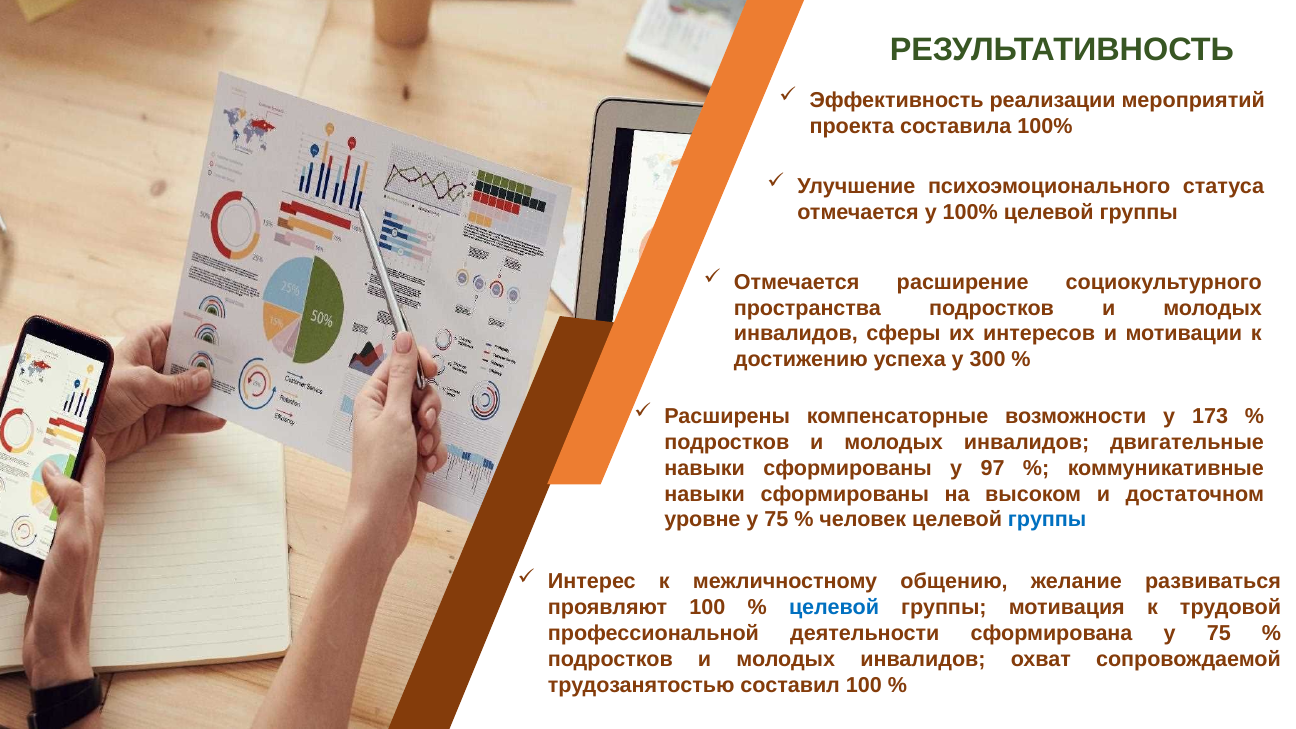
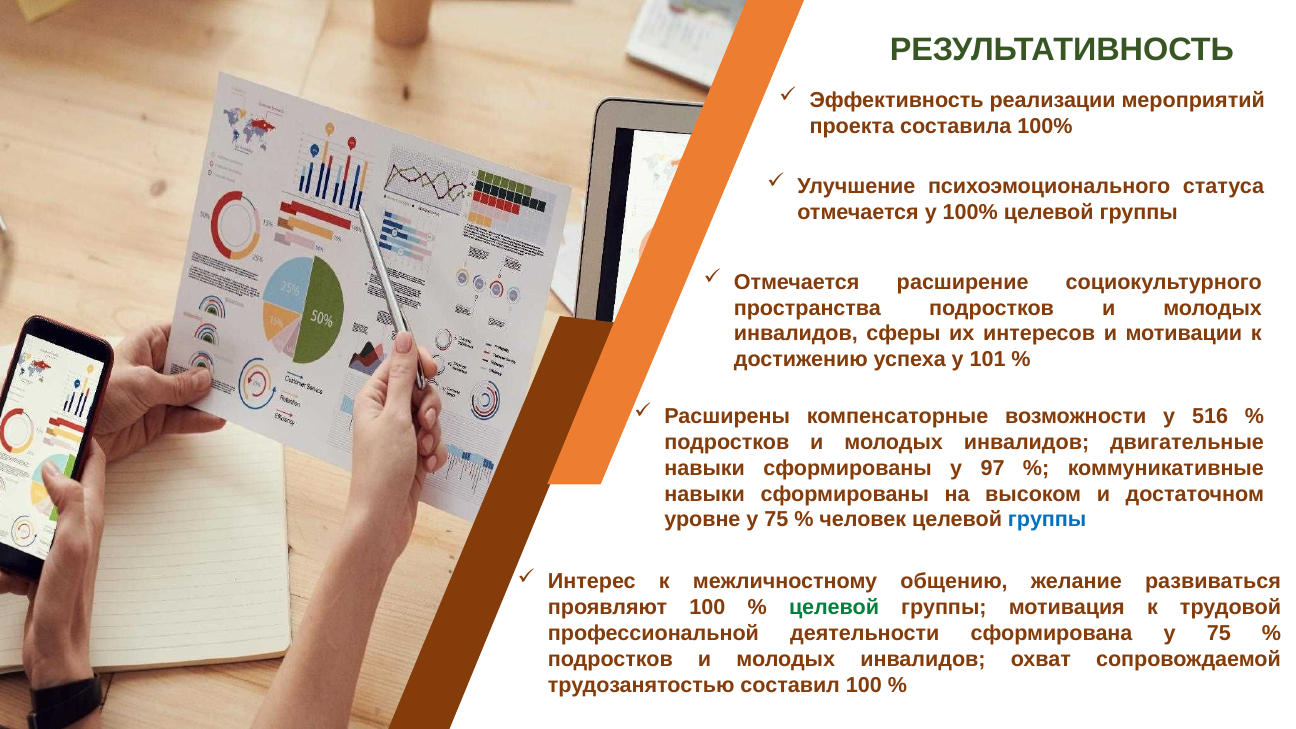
300: 300 -> 101 (988, 360)
173: 173 -> 516 (1210, 416)
целевой colour: blue -> green (834, 607)
